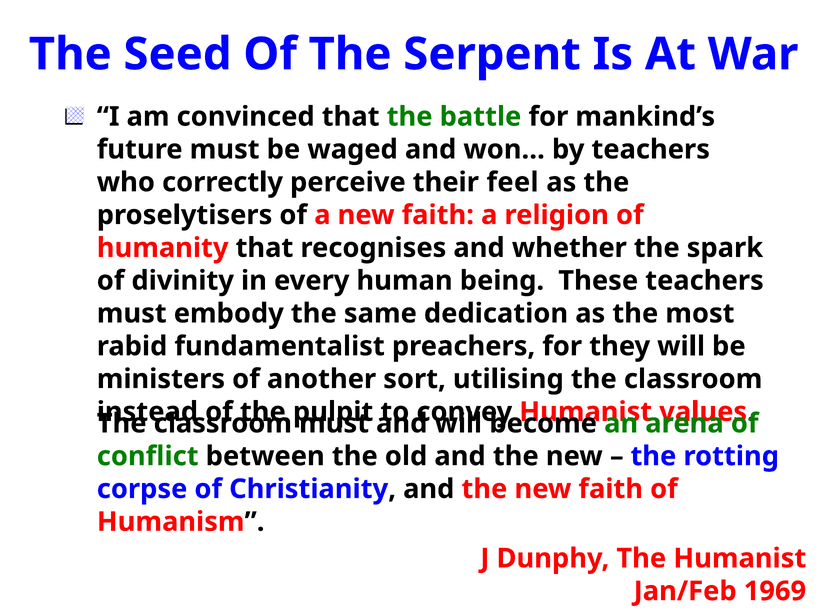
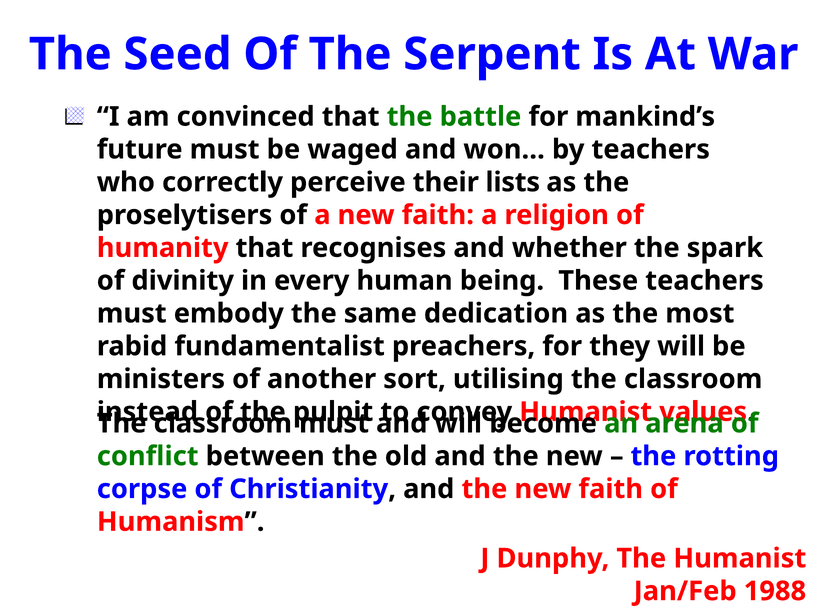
feel: feel -> lists (513, 182)
1969: 1969 -> 1988 (775, 590)
